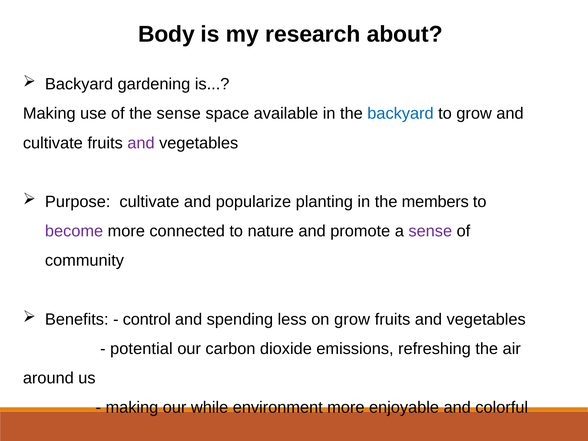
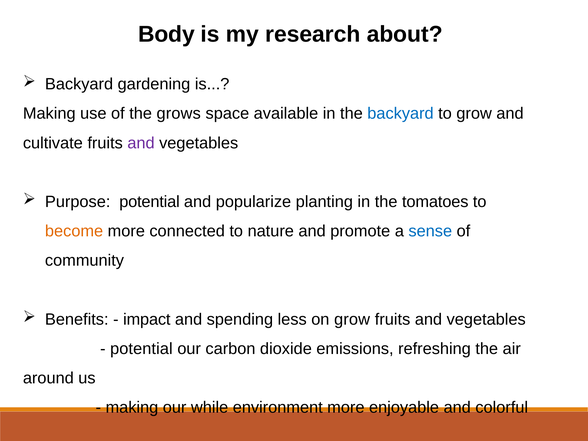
the sense: sense -> grows (179, 114)
Purpose cultivate: cultivate -> potential (150, 202)
members: members -> tomatoes (435, 202)
become colour: purple -> orange (74, 231)
sense colour: purple -> blue (430, 231)
control: control -> impact (147, 319)
